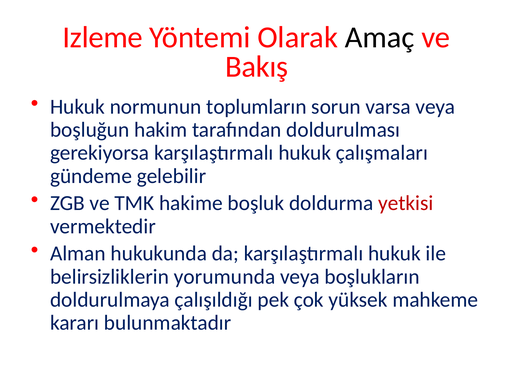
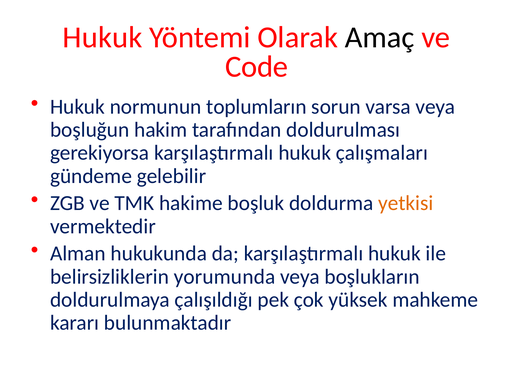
Izleme: Izleme -> Hukuk (102, 37)
Bakış: Bakış -> Code (257, 67)
yetkisi colour: red -> orange (406, 203)
